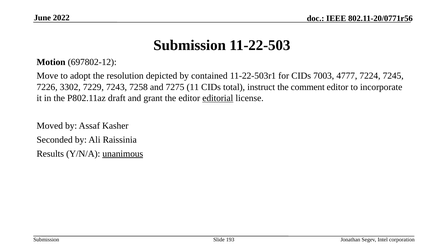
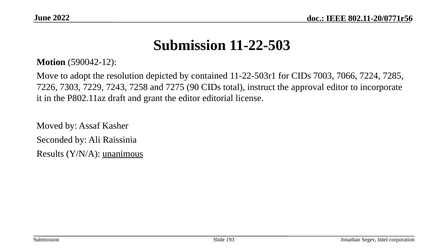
697802-12: 697802-12 -> 590042-12 (92, 62)
4777: 4777 -> 7066 (347, 76)
7245: 7245 -> 7285 (393, 76)
3302: 3302 -> 7303 (70, 87)
11: 11 -> 90 (193, 87)
comment: comment -> approval (308, 87)
editorial underline: present -> none (218, 98)
